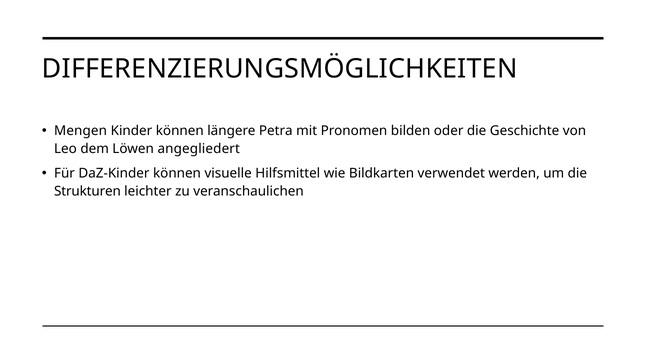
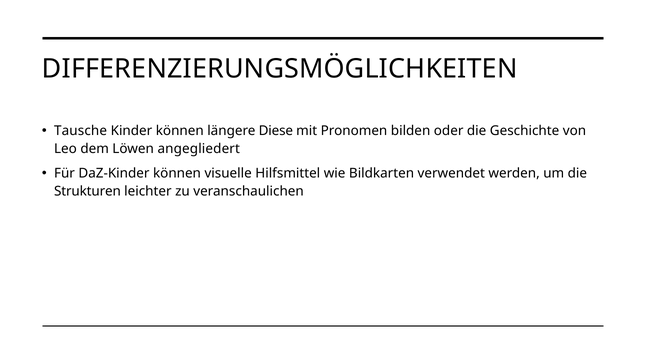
Mengen: Mengen -> Tausche (81, 131)
Petra: Petra -> Diese (276, 131)
